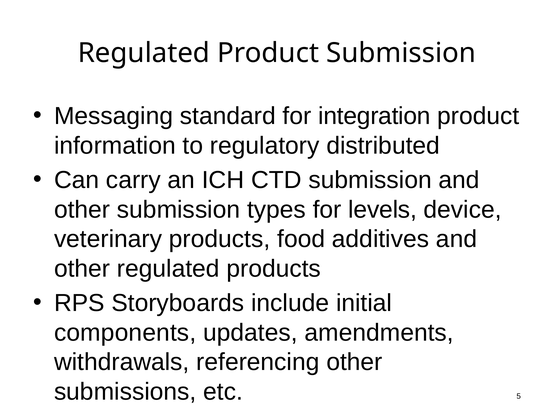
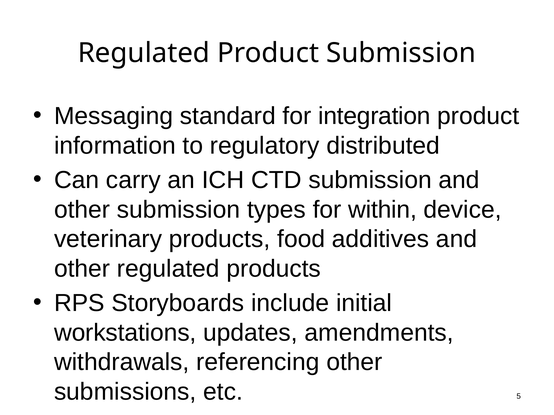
levels: levels -> within (383, 210)
components: components -> workstations (125, 333)
